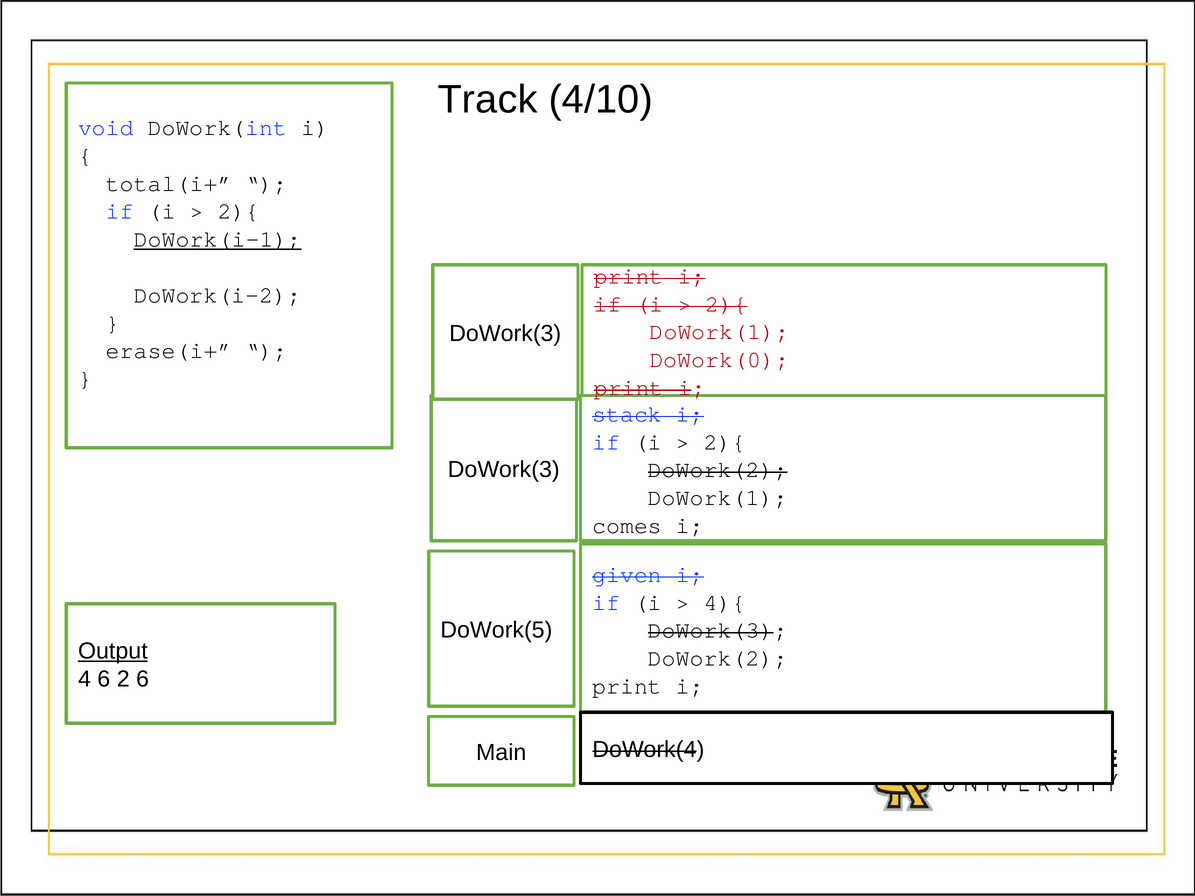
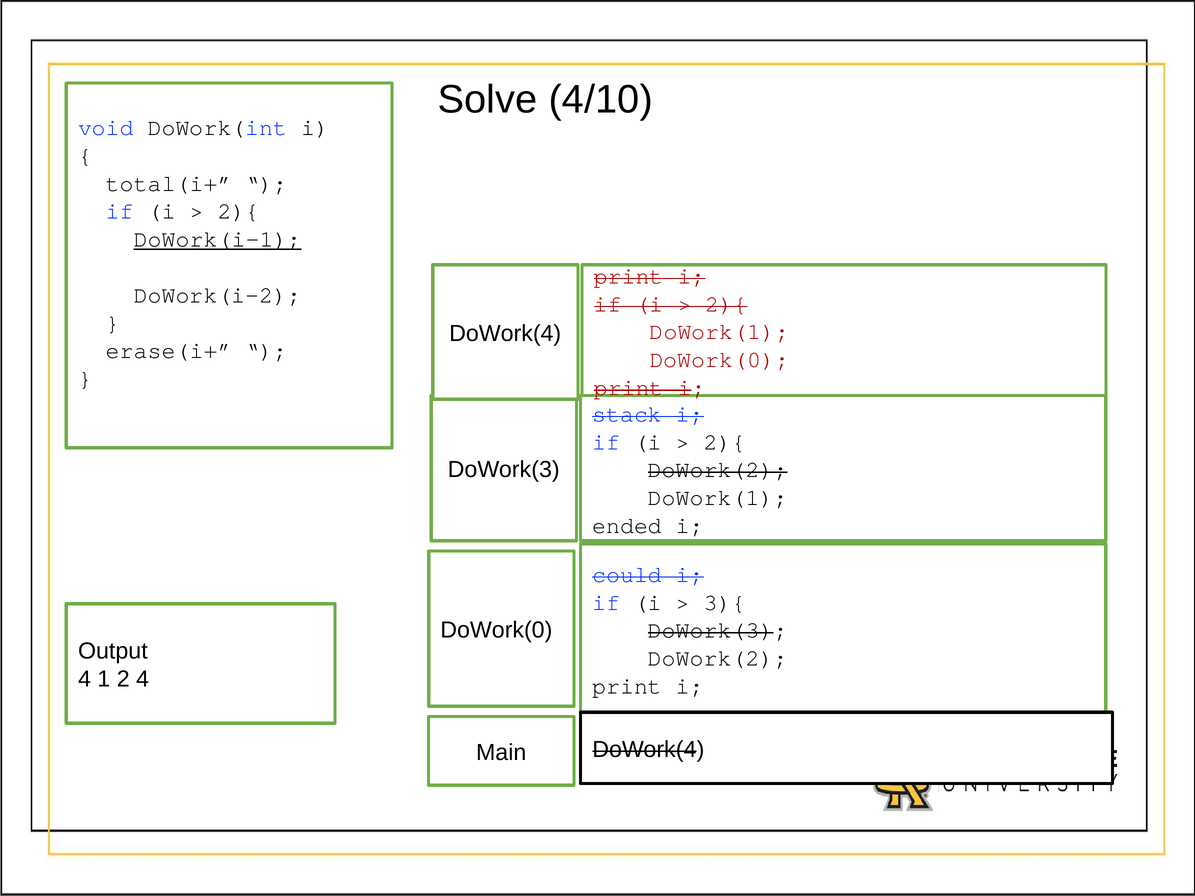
Track: Track -> Solve (488, 100)
DoWork(3: DoWork(3 -> DoWork(4 (505, 334)
comes: comes -> ended (627, 526)
given: given -> could (627, 575)
4){: 4){ -> 3){ (725, 603)
DoWork(5: DoWork(5 -> DoWork(0 (496, 630)
Output underline: present -> none (113, 651)
4 6: 6 -> 1 (104, 679)
2 6: 6 -> 4 (143, 679)
